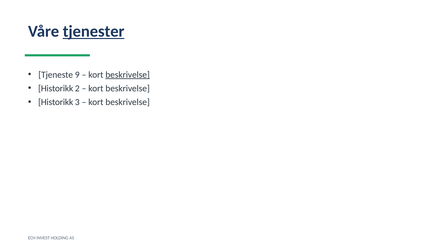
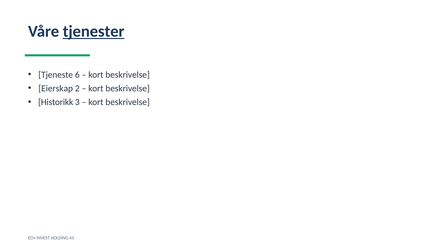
9: 9 -> 6 (77, 75)
beskrivelse underline: present -> none (128, 75)
Historikk: Historikk -> Eierskap (56, 88)
